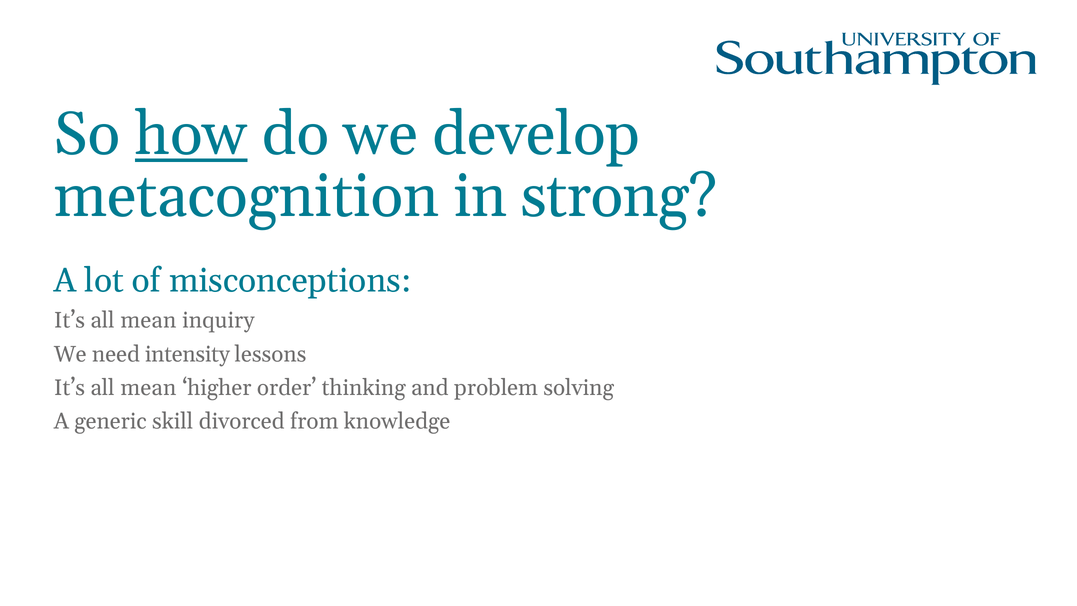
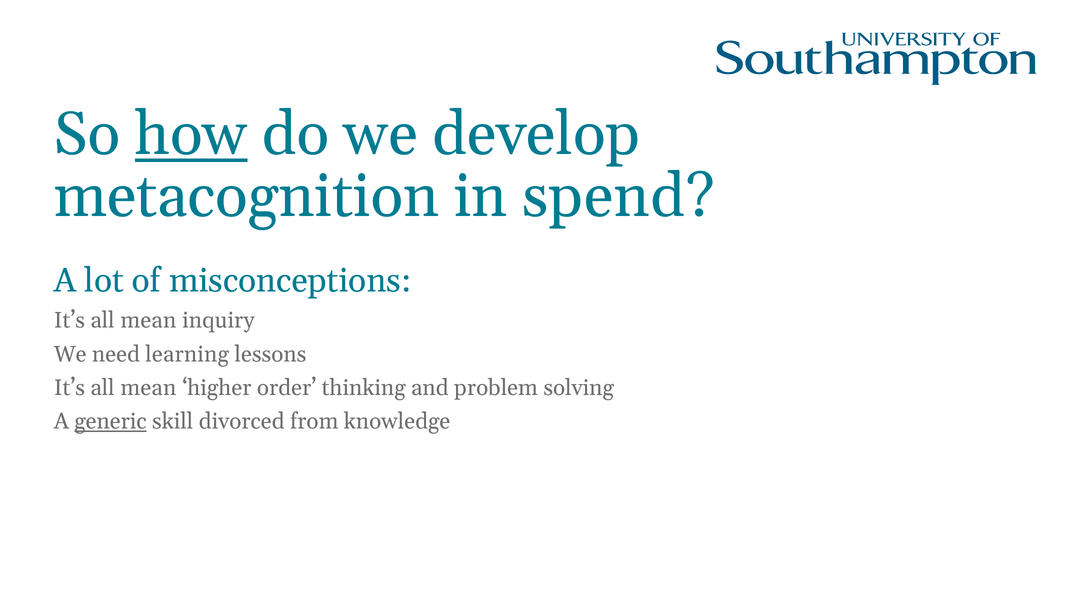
strong: strong -> spend (618, 196)
intensity: intensity -> learning (187, 354)
generic underline: none -> present (110, 421)
